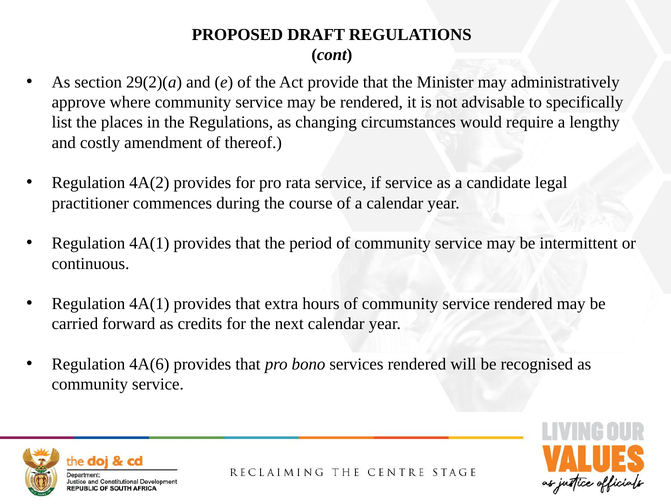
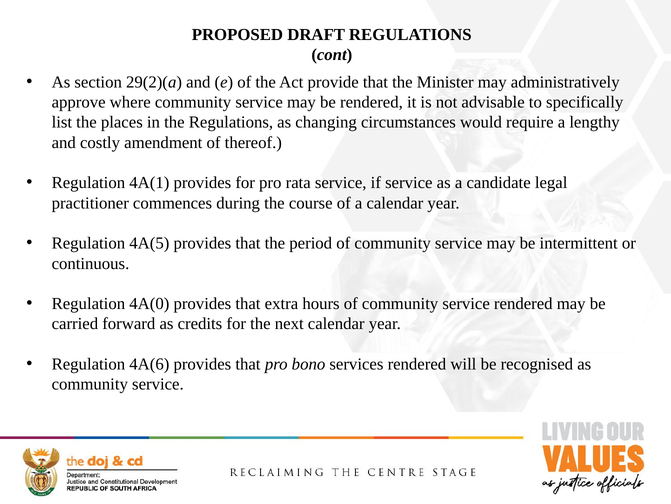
4A(2: 4A(2 -> 4A(1 (149, 183)
4A(1: 4A(1 -> 4A(5 (149, 243)
4A(1: 4A(1 -> 4A(0 (149, 303)
